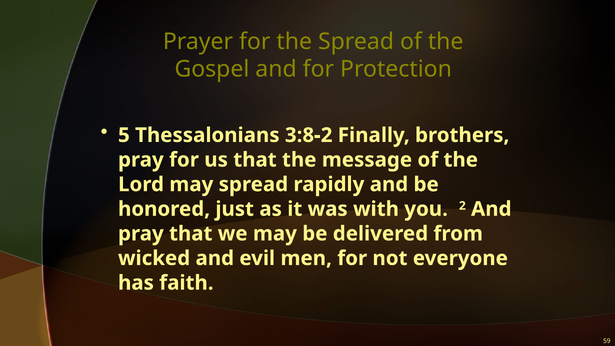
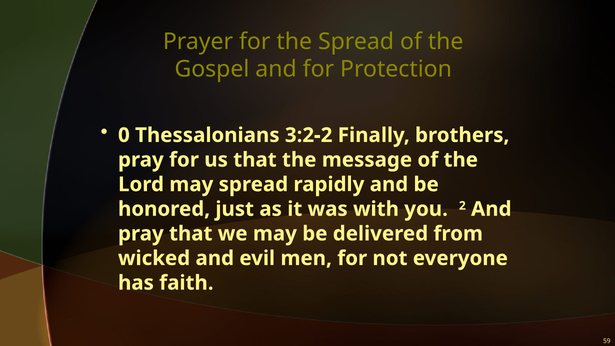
5: 5 -> 0 (124, 135)
3:8-2: 3:8-2 -> 3:2-2 (309, 135)
